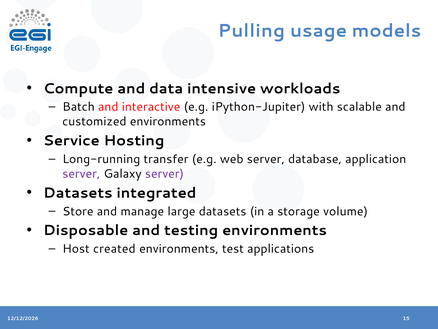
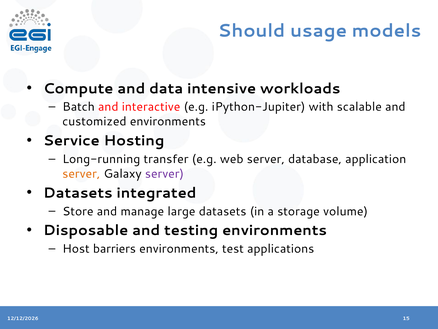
Pulling: Pulling -> Should (252, 31)
server colour: purple -> orange (81, 174)
created: created -> barriers (114, 248)
